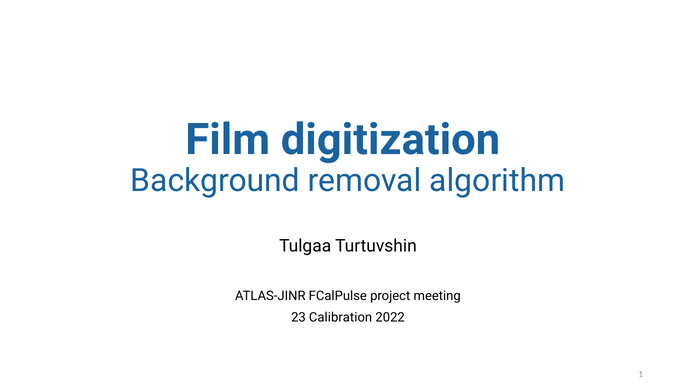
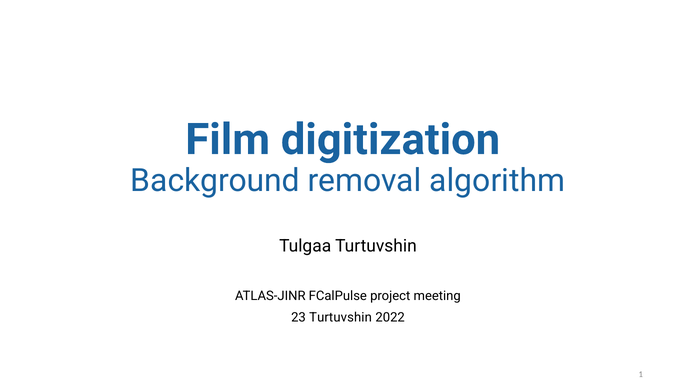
23 Calibration: Calibration -> Turtuvshin (341, 317)
